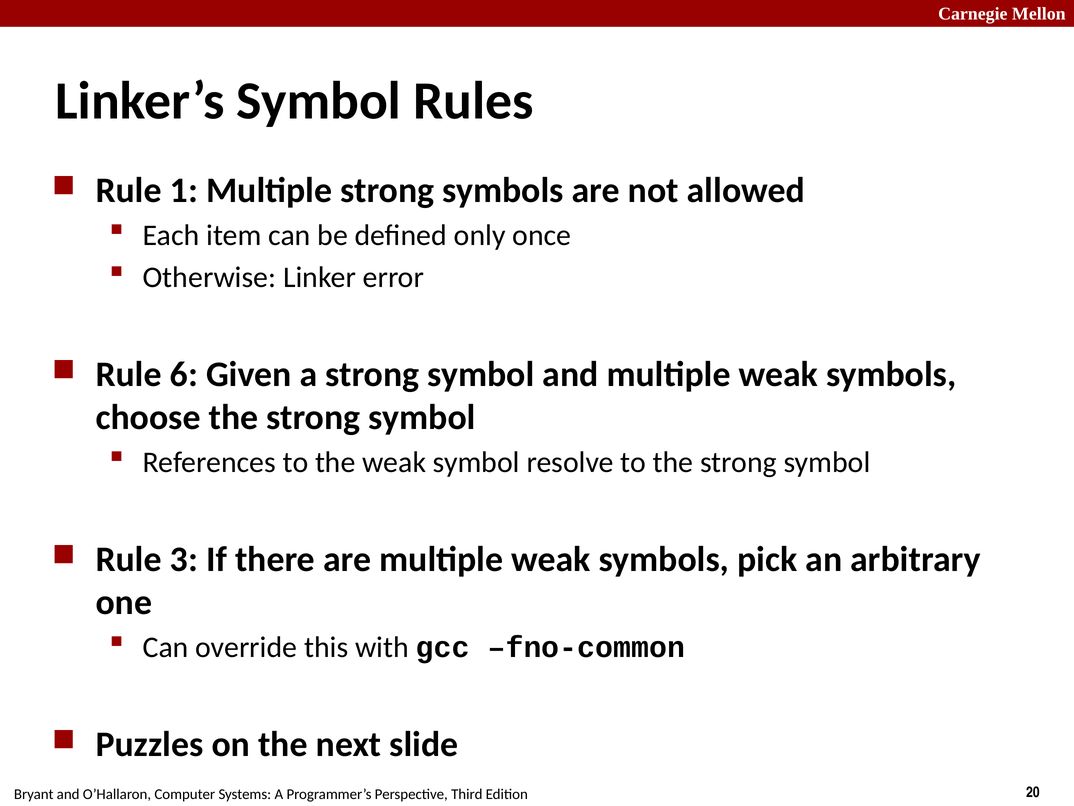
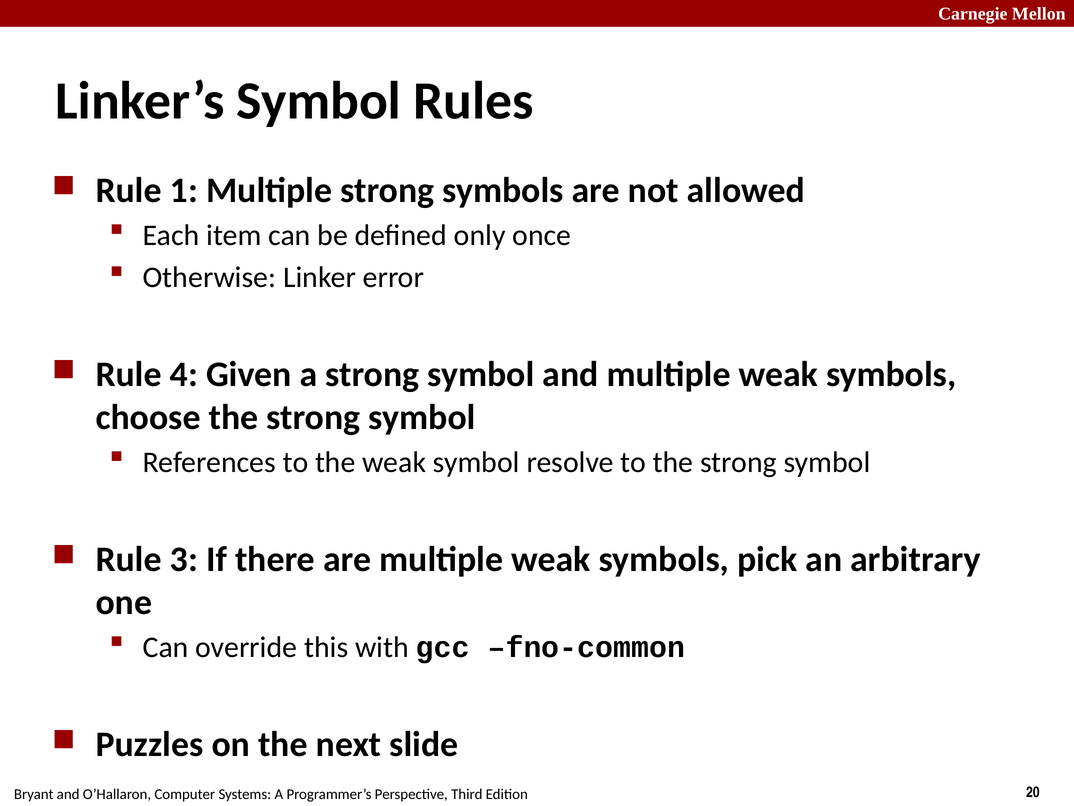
6: 6 -> 4 (184, 374)
